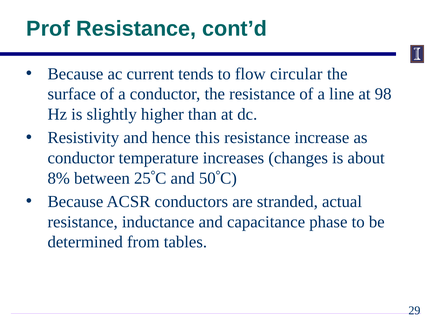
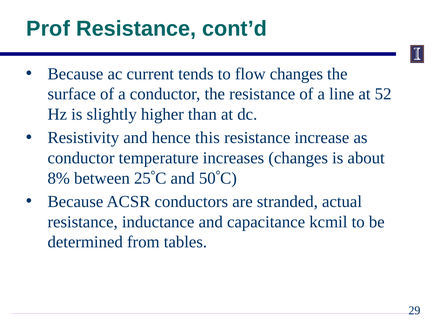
flow circular: circular -> changes (296, 74)
98: 98 -> 52 (383, 94)
phase: phase -> kcmil (328, 222)
